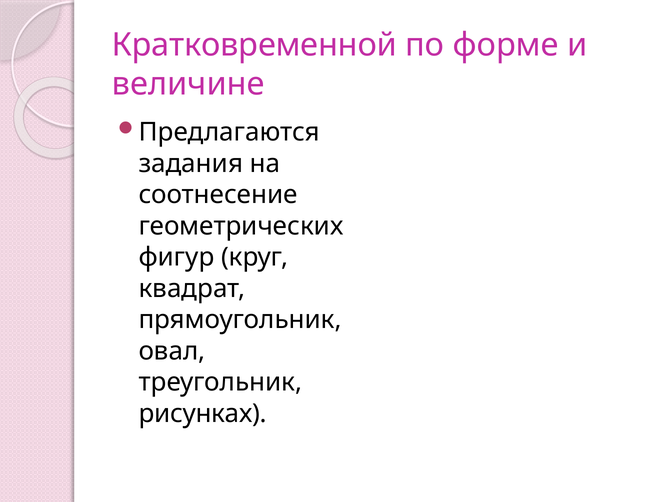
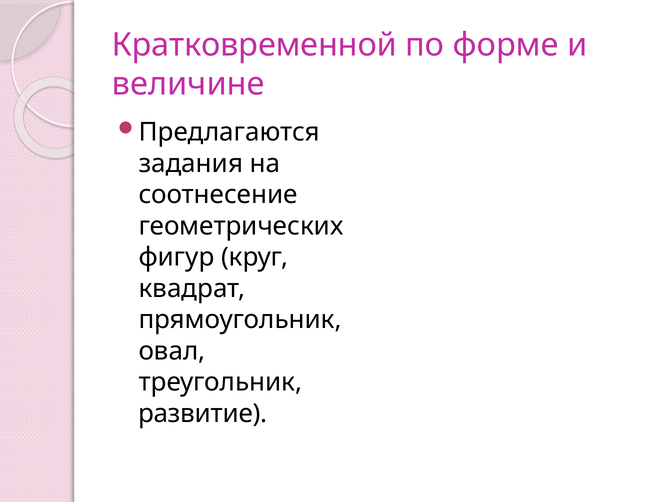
рисунках: рисунках -> развитие (203, 414)
